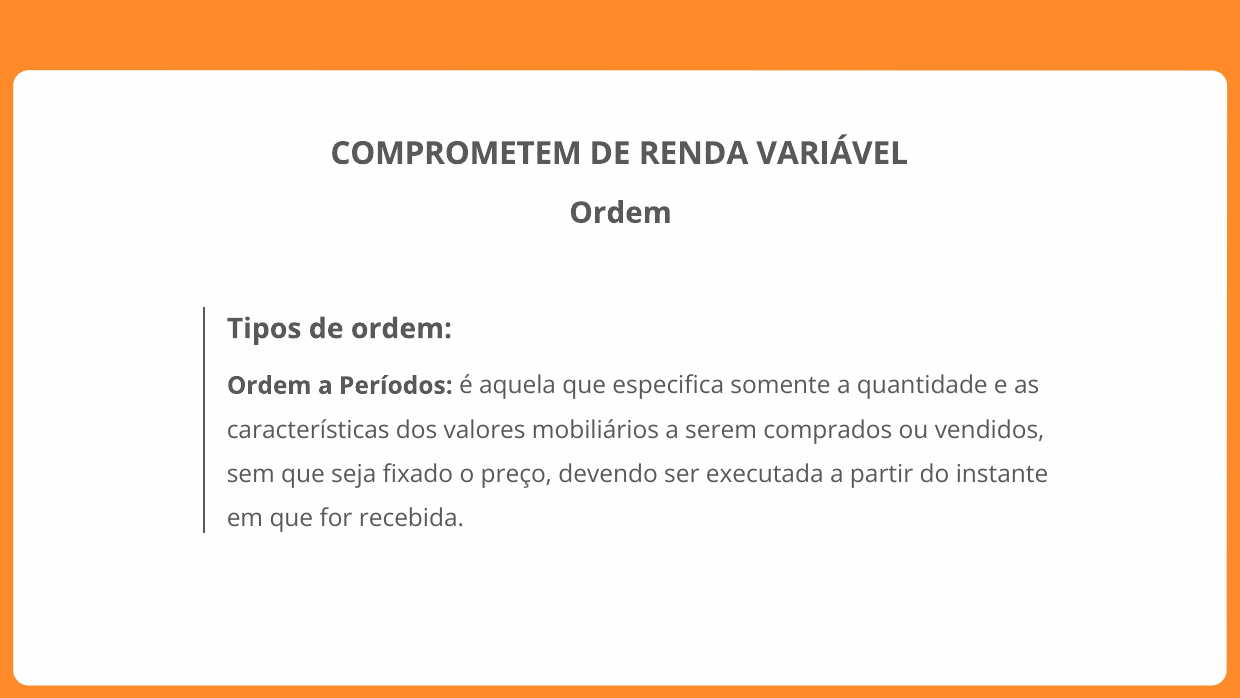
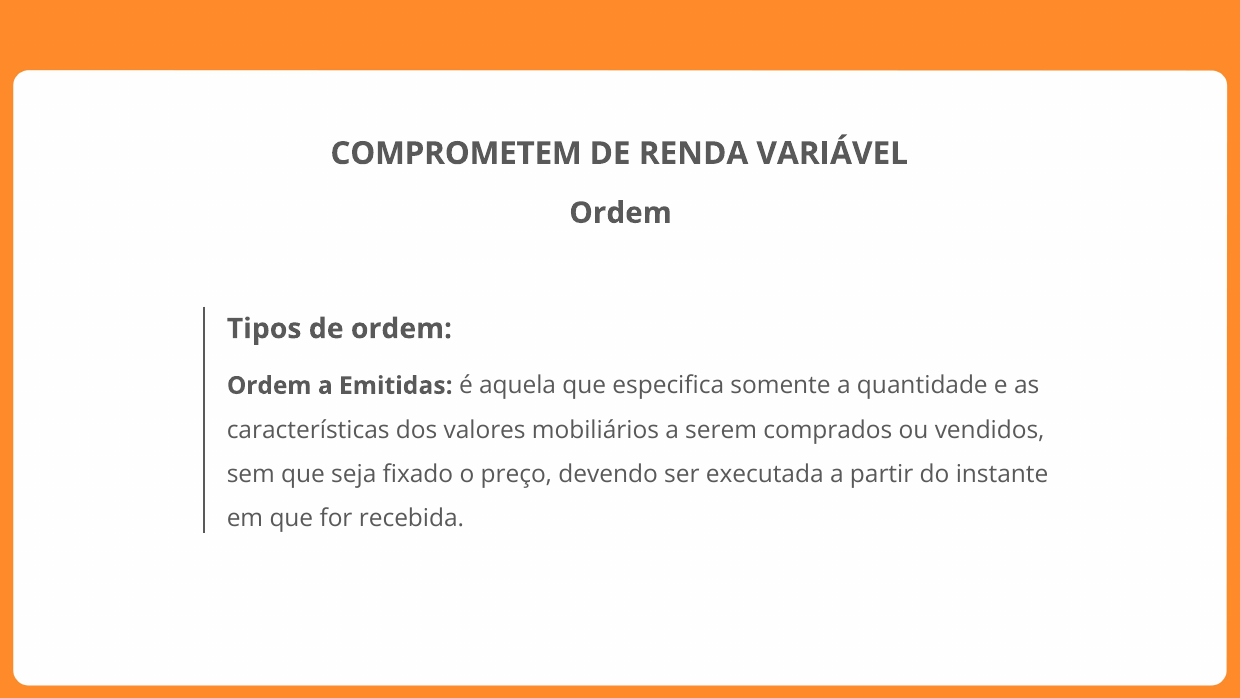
Períodos: Períodos -> Emitidas (396, 385)
